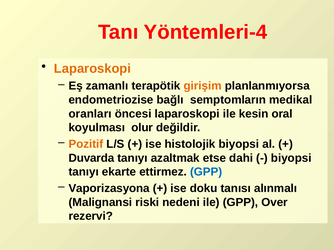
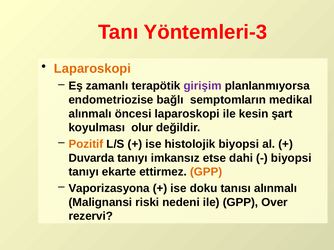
Yöntemleri-4: Yöntemleri-4 -> Yöntemleri-3 (205, 32)
girişim colour: orange -> purple (203, 86)
oranları: oranları -> alınmalı (90, 114)
oral: oral -> şart (282, 114)
azaltmak: azaltmak -> imkansız (175, 158)
GPP colour: blue -> orange (206, 172)
